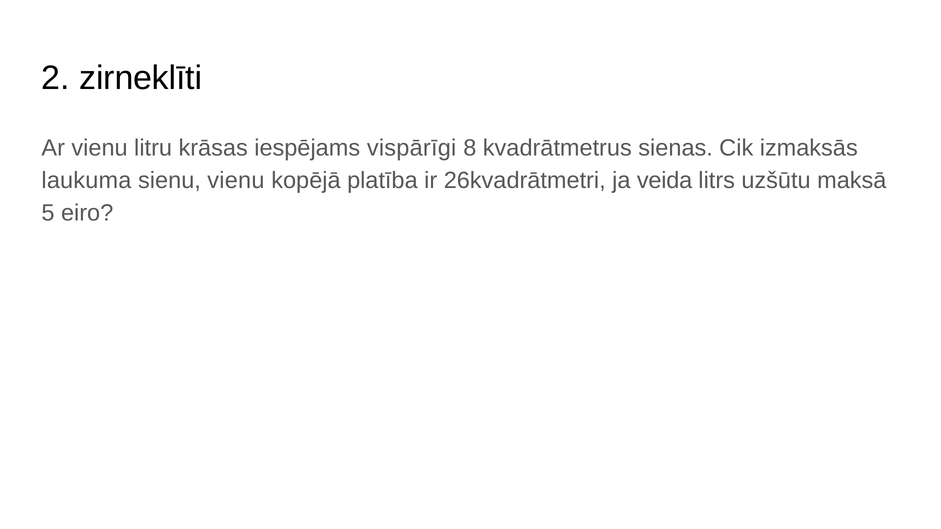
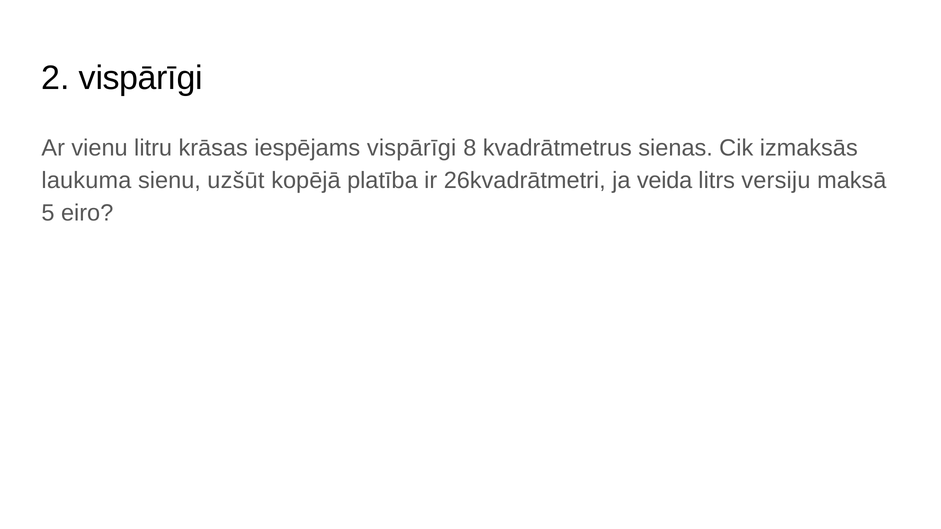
2 zirneklīti: zirneklīti -> vispārīgi (141, 78)
sienu vienu: vienu -> uzšūt (236, 180)
uzšūtu: uzšūtu -> versiju (776, 180)
